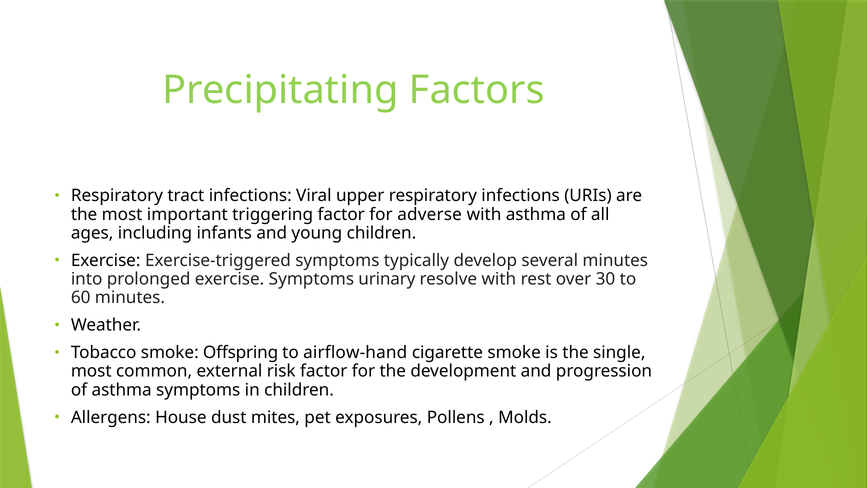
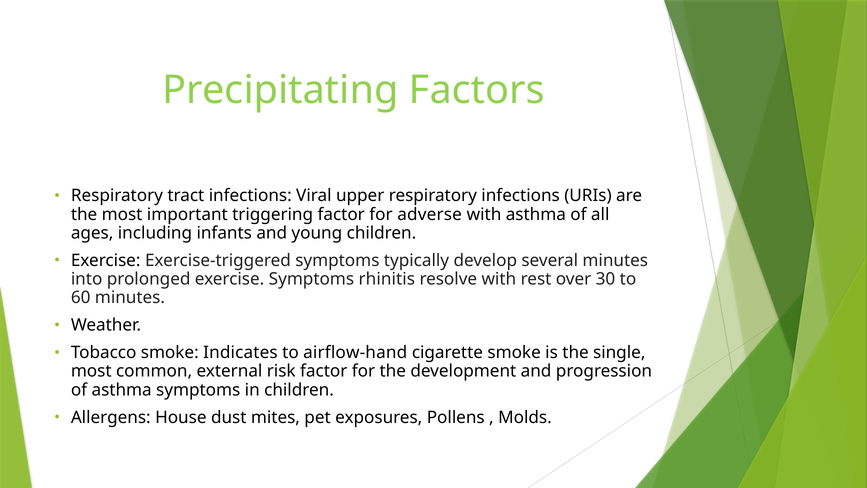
urinary: urinary -> rhinitis (387, 279)
Offspring: Offspring -> Indicates (240, 353)
